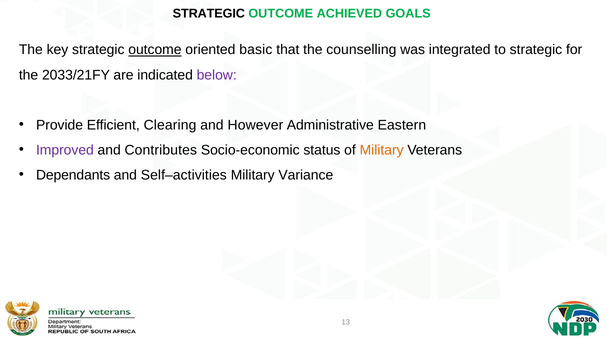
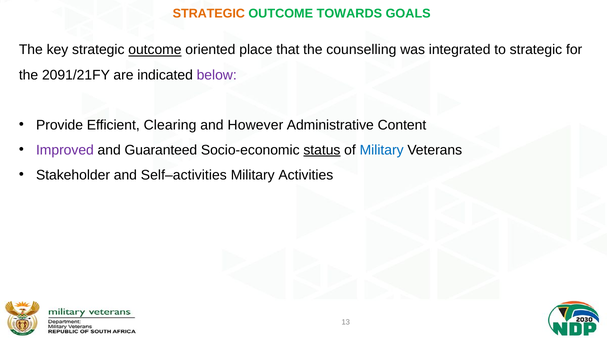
STRATEGIC colour: black -> orange (209, 13)
ACHIEVED: ACHIEVED -> TOWARDS (349, 13)
basic: basic -> place (256, 50)
2033/21FY: 2033/21FY -> 2091/21FY (76, 75)
Eastern: Eastern -> Content (402, 125)
Contributes: Contributes -> Guaranteed (161, 150)
status underline: none -> present (322, 150)
Military colour: orange -> blue (382, 150)
Dependants: Dependants -> Stakeholder (73, 175)
Variance: Variance -> Activities (306, 175)
